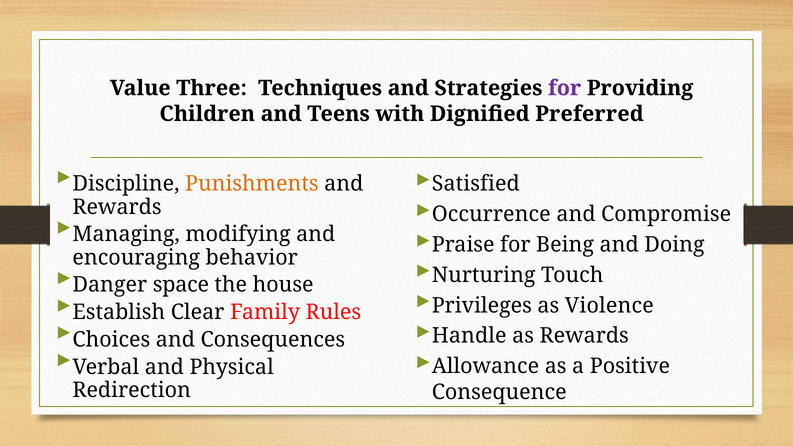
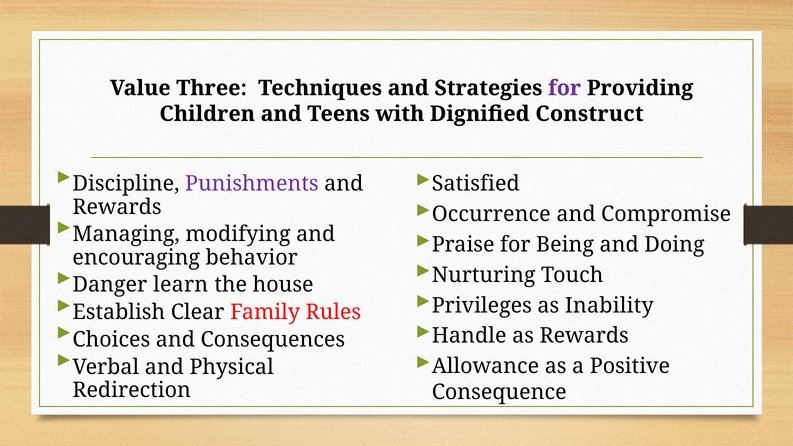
Preferred: Preferred -> Construct (589, 114)
Punishments colour: orange -> purple (252, 184)
space: space -> learn (181, 285)
Violence: Violence -> Inability (609, 305)
